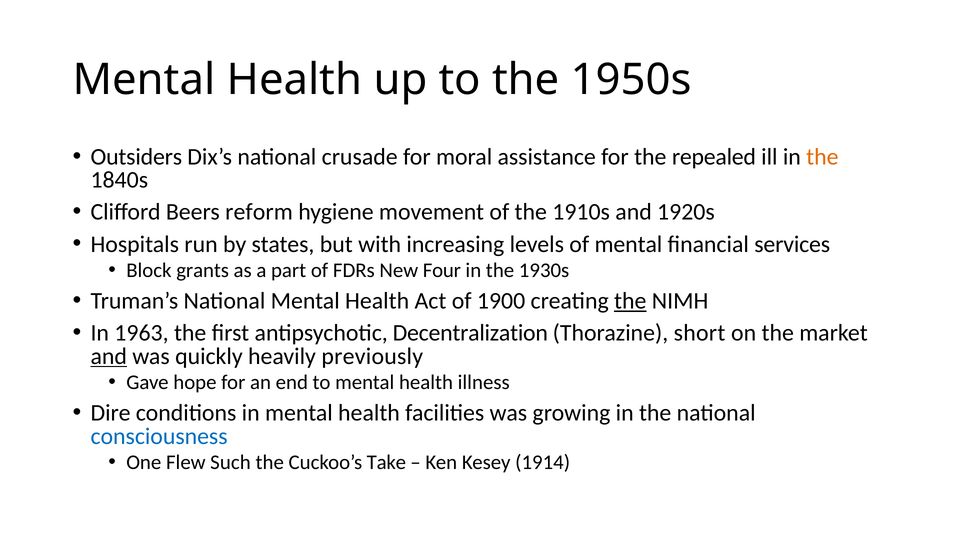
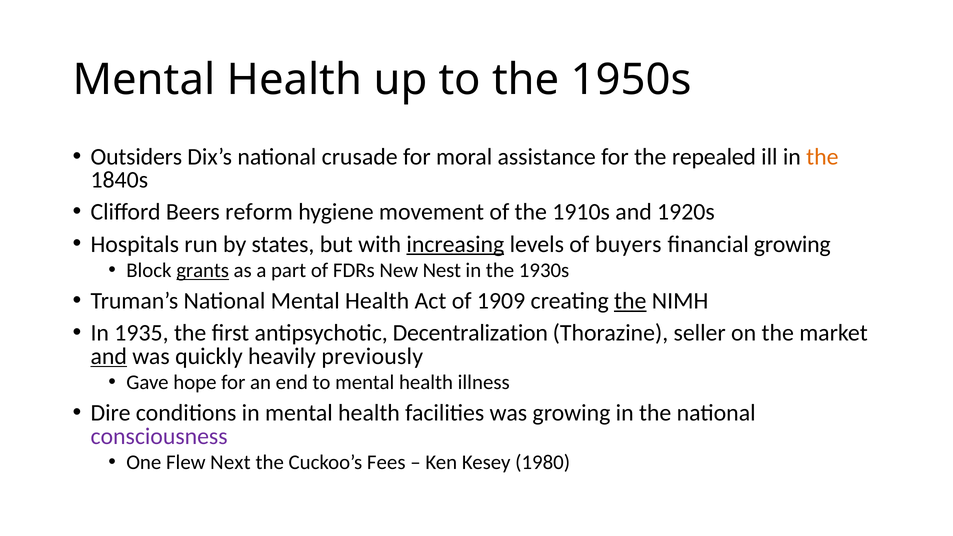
increasing underline: none -> present (455, 244)
of mental: mental -> buyers (628, 244)
financial services: services -> growing (792, 244)
grants underline: none -> present (203, 271)
Four: Four -> Nest (442, 271)
1900: 1900 -> 1909 (501, 301)
1963: 1963 -> 1935 (141, 333)
short: short -> seller (700, 333)
consciousness colour: blue -> purple (159, 436)
Such: Such -> Next (230, 462)
Take: Take -> Fees (386, 462)
1914: 1914 -> 1980 (543, 462)
